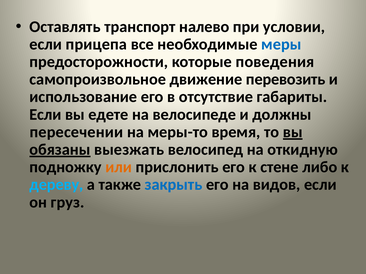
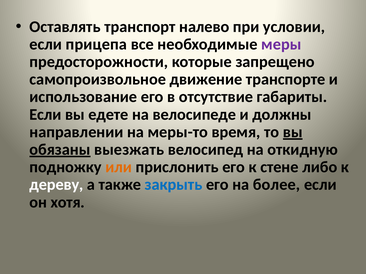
меры colour: blue -> purple (281, 44)
поведения: поведения -> запрещено (275, 62)
перевозить: перевозить -> транспорте (286, 79)
пересечении: пересечении -> направлении (76, 132)
дереву colour: light blue -> white (56, 185)
видов: видов -> более (277, 185)
груз: груз -> хотя (68, 203)
